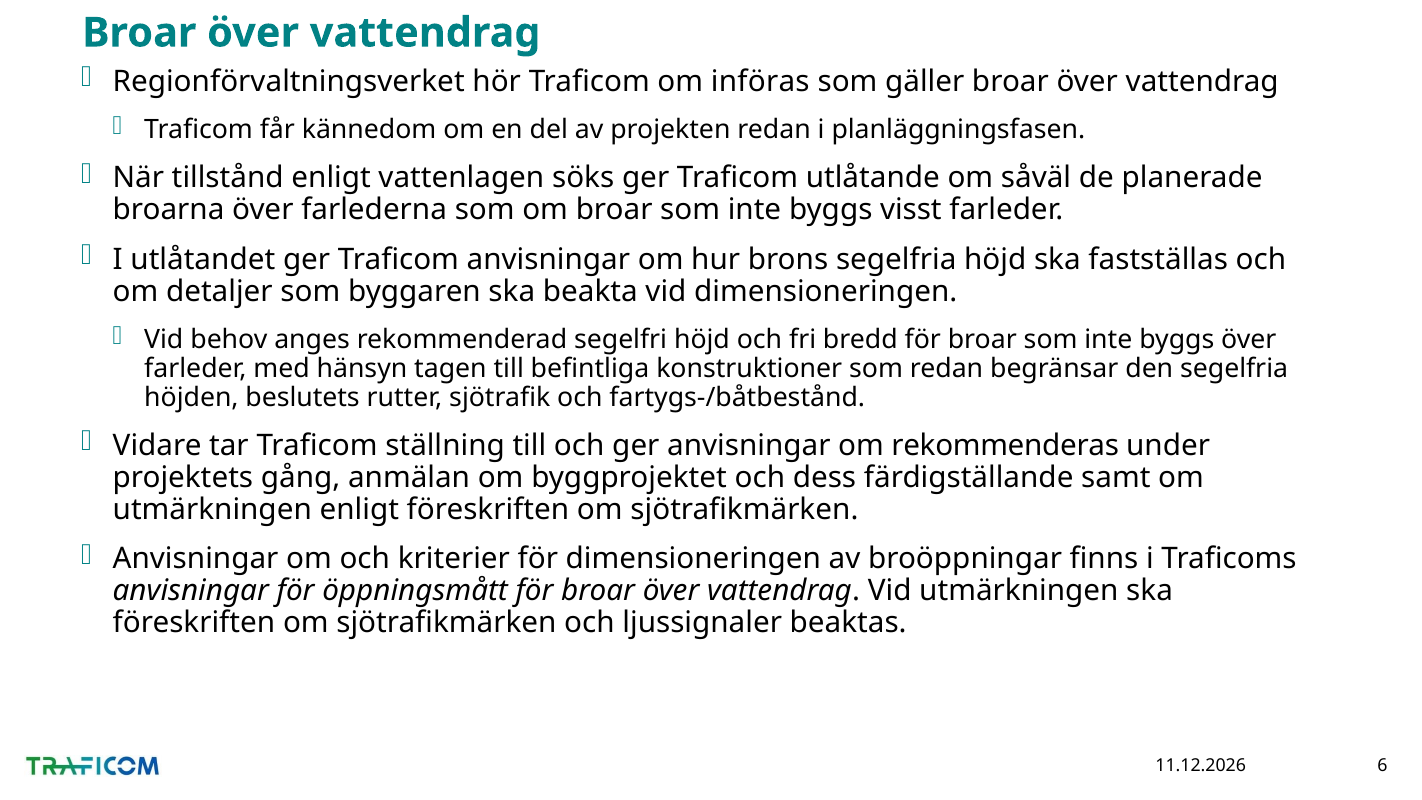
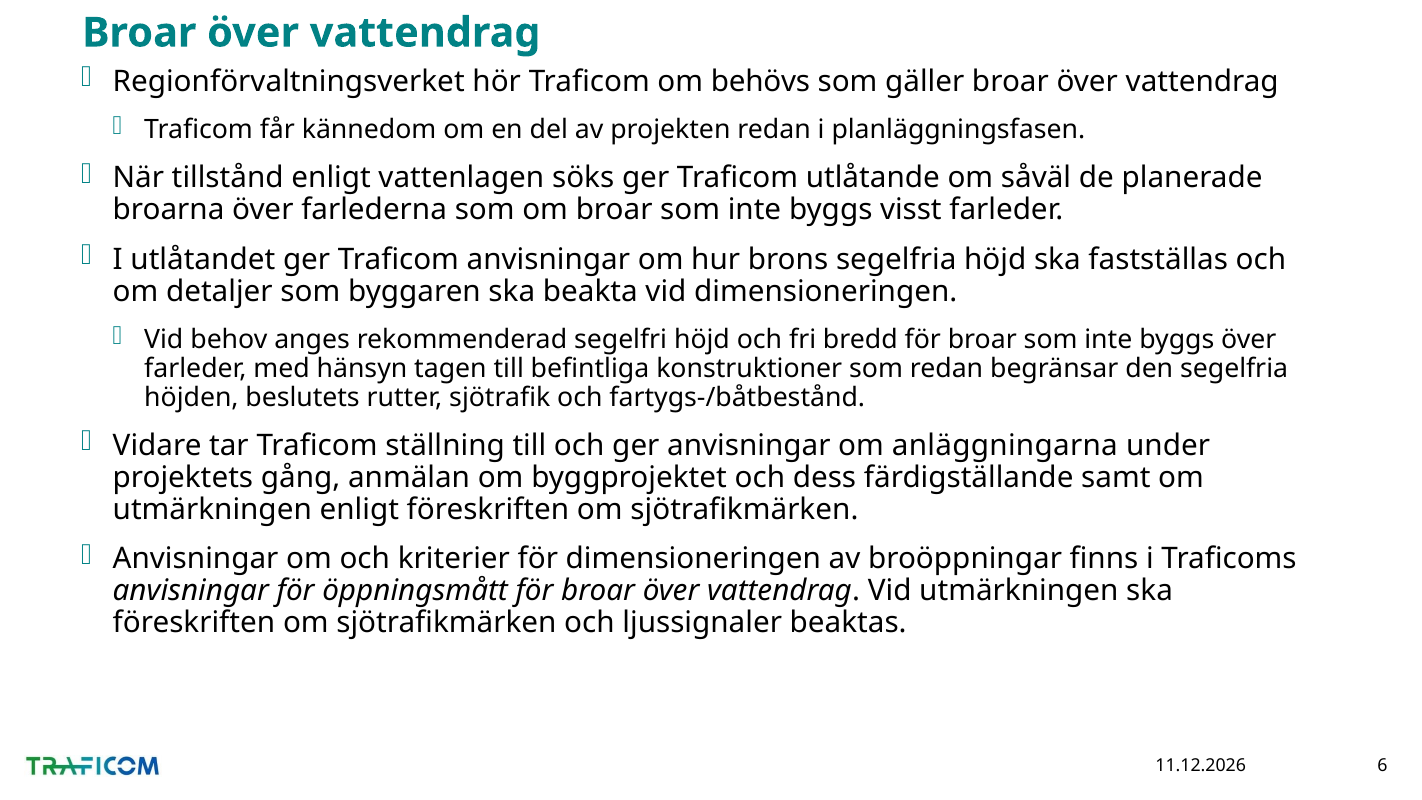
införas: införas -> behövs (761, 81)
rekommenderas: rekommenderas -> anläggningarna (1005, 445)
